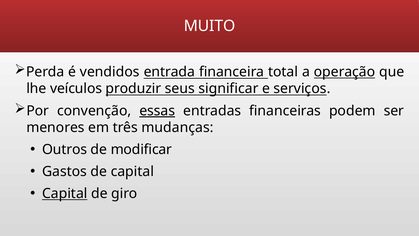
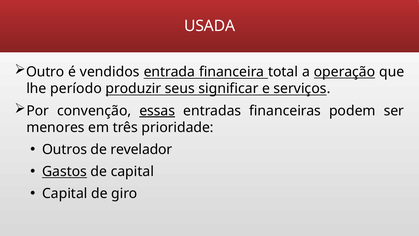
MUITO: MUITO -> USADA (210, 26)
Perda: Perda -> Outro (45, 72)
veículos: veículos -> período (76, 89)
mudanças: mudanças -> prioridade (178, 127)
modificar: modificar -> revelador (141, 149)
Gastos underline: none -> present (65, 171)
Capital underline: present -> none (65, 193)
